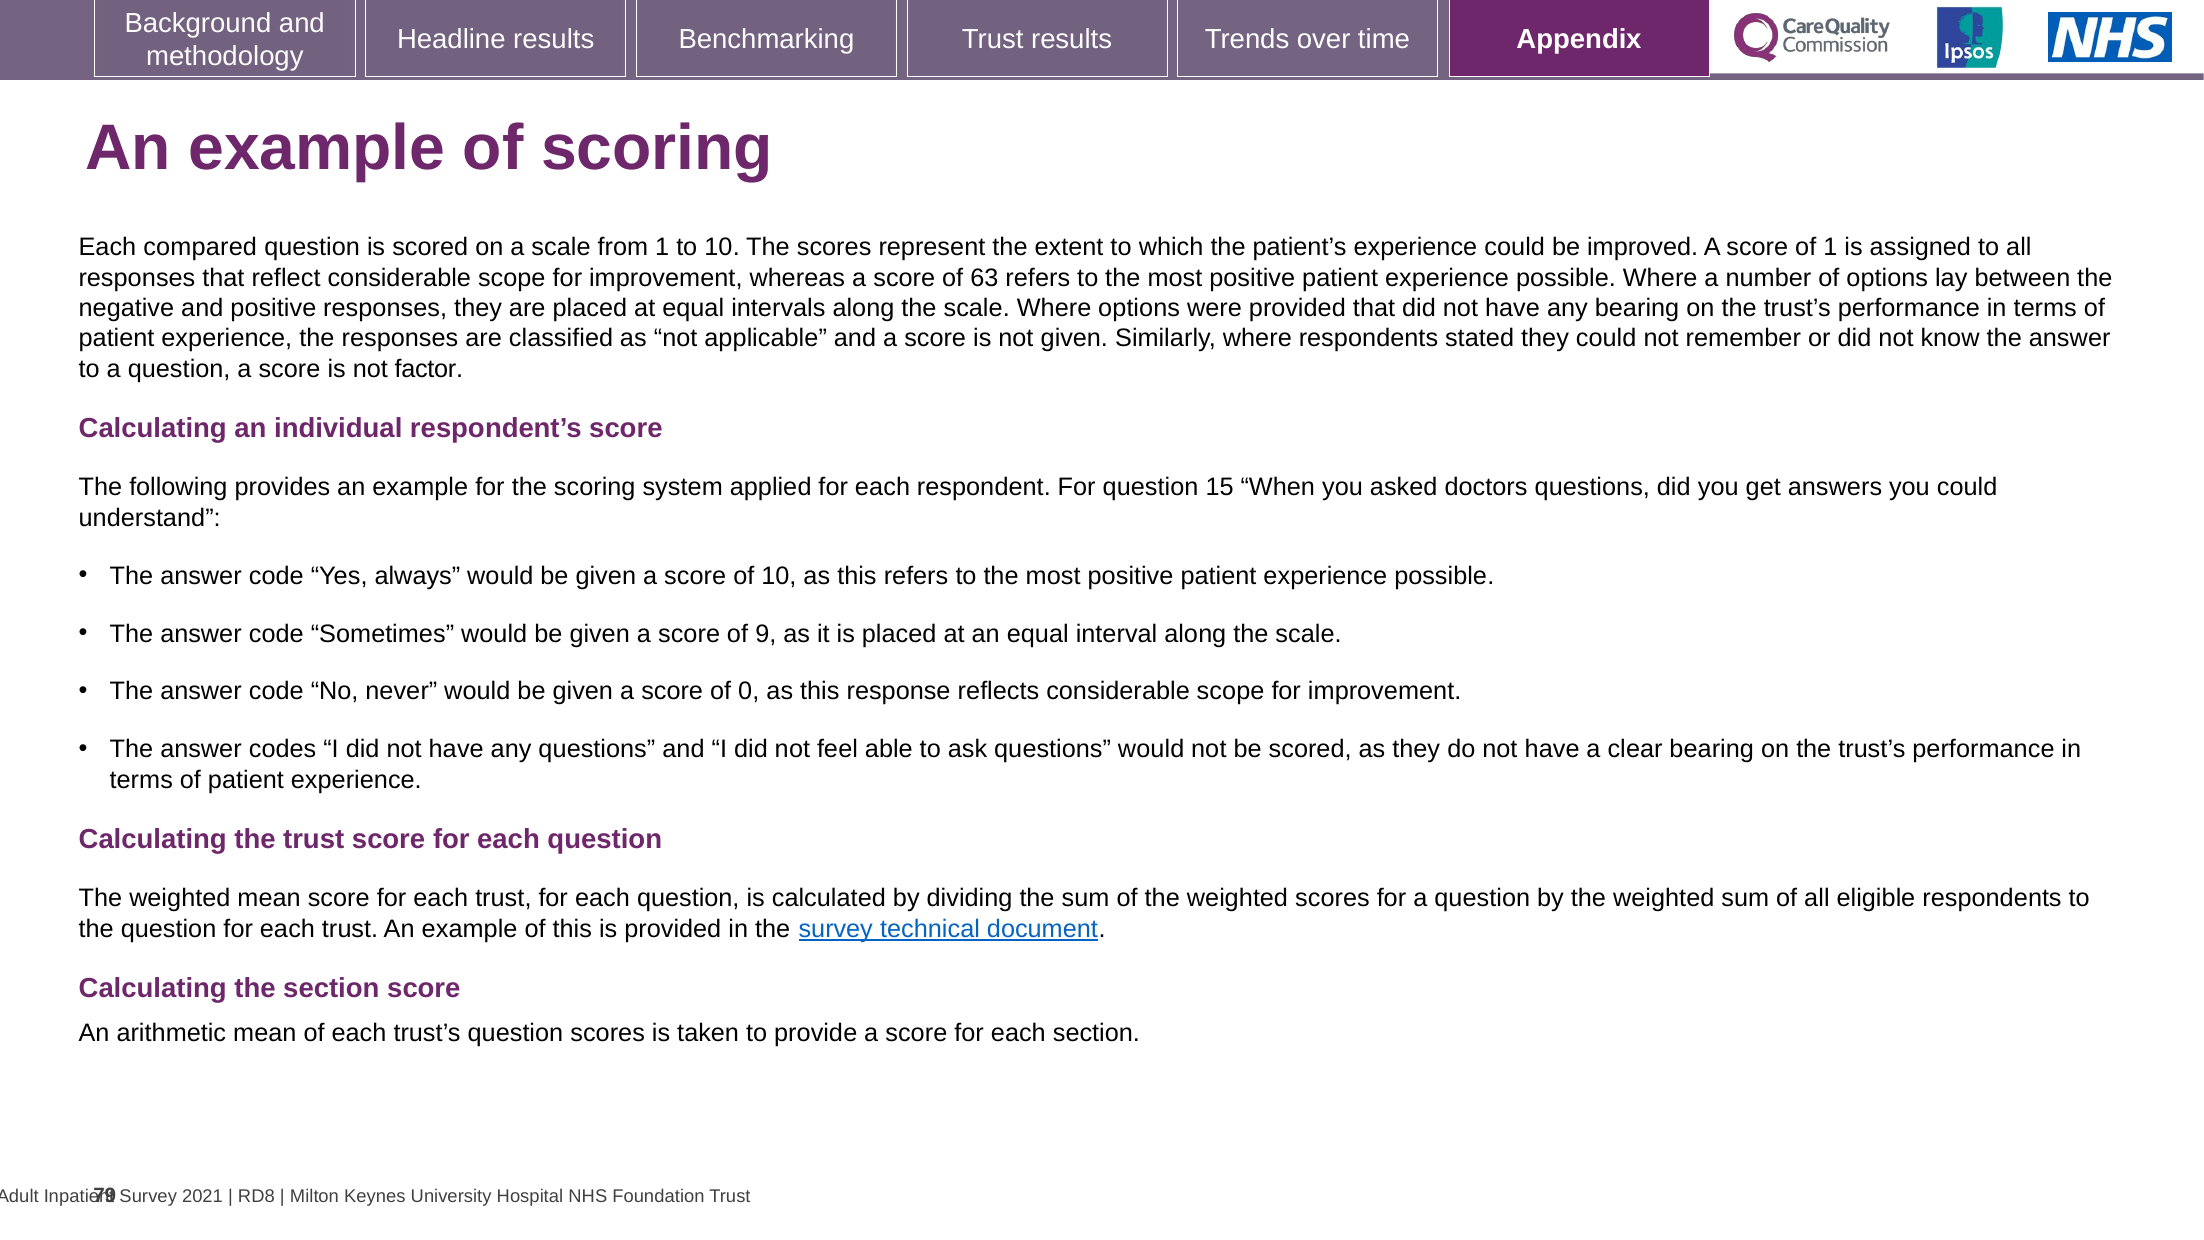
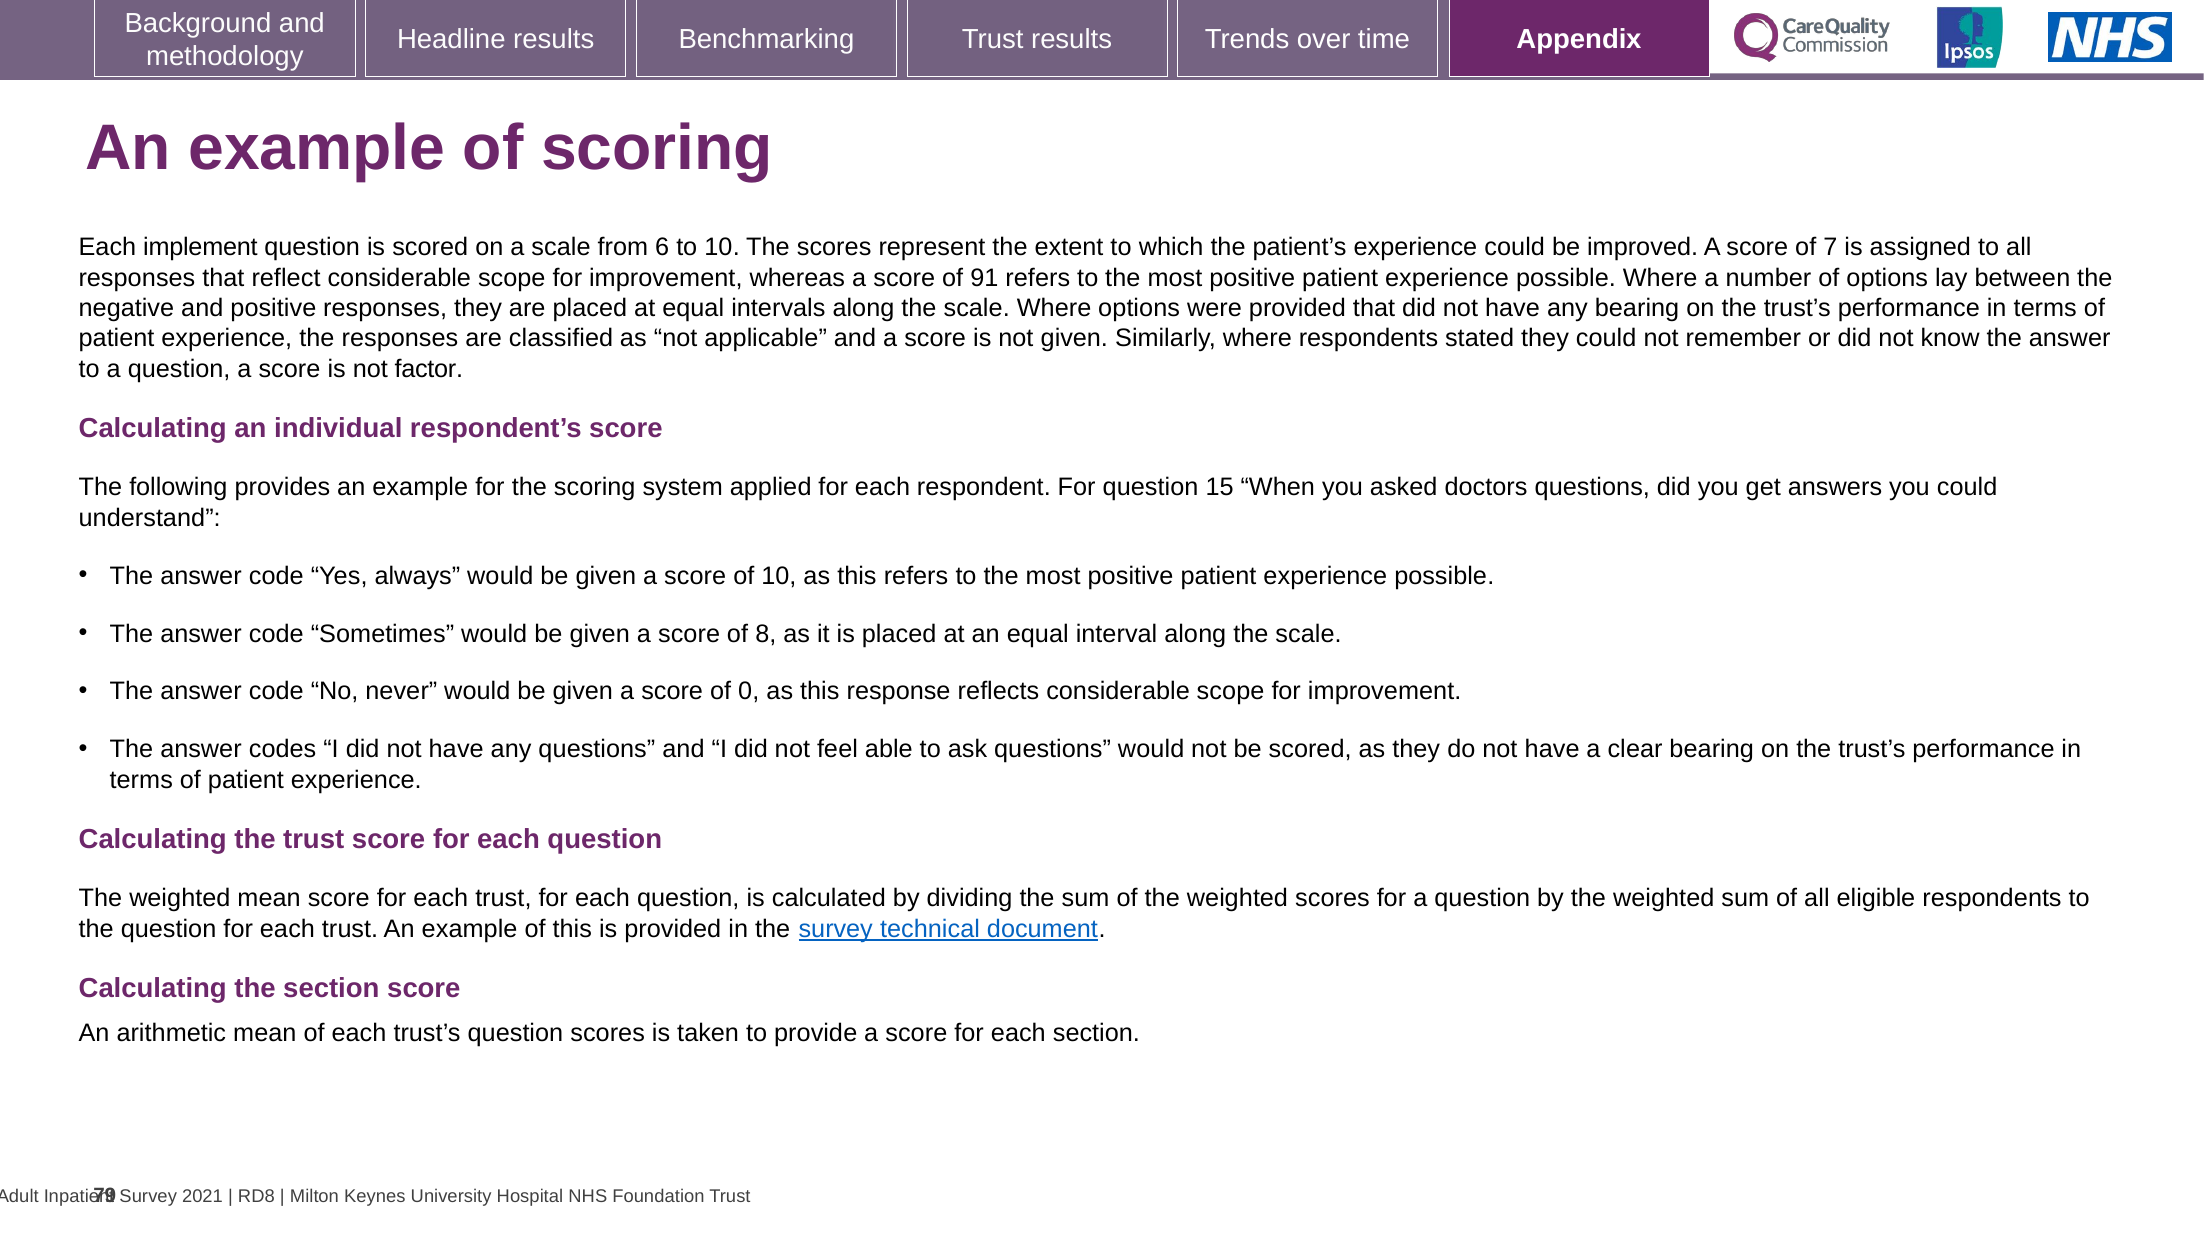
compared: compared -> implement (200, 248)
from 1: 1 -> 6 (662, 248)
of 1: 1 -> 7 (1831, 248)
63: 63 -> 91 (984, 278)
9: 9 -> 8 (766, 634)
